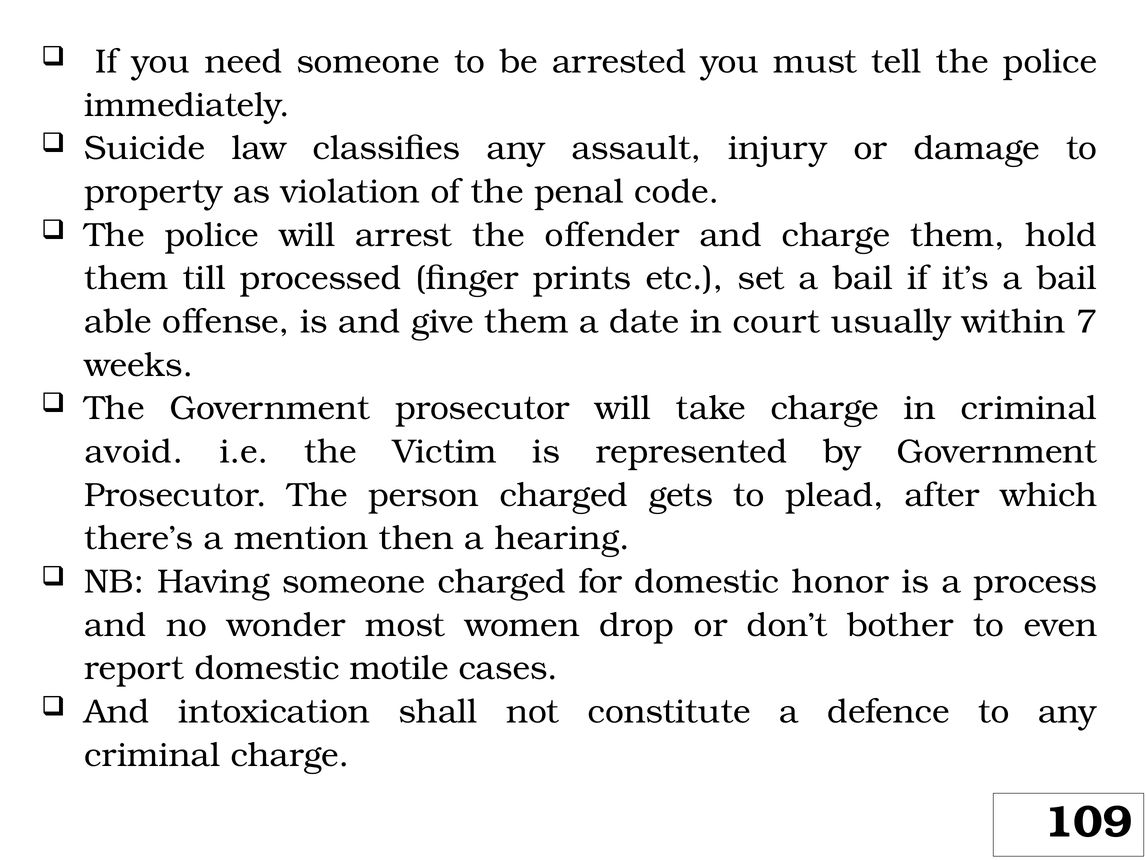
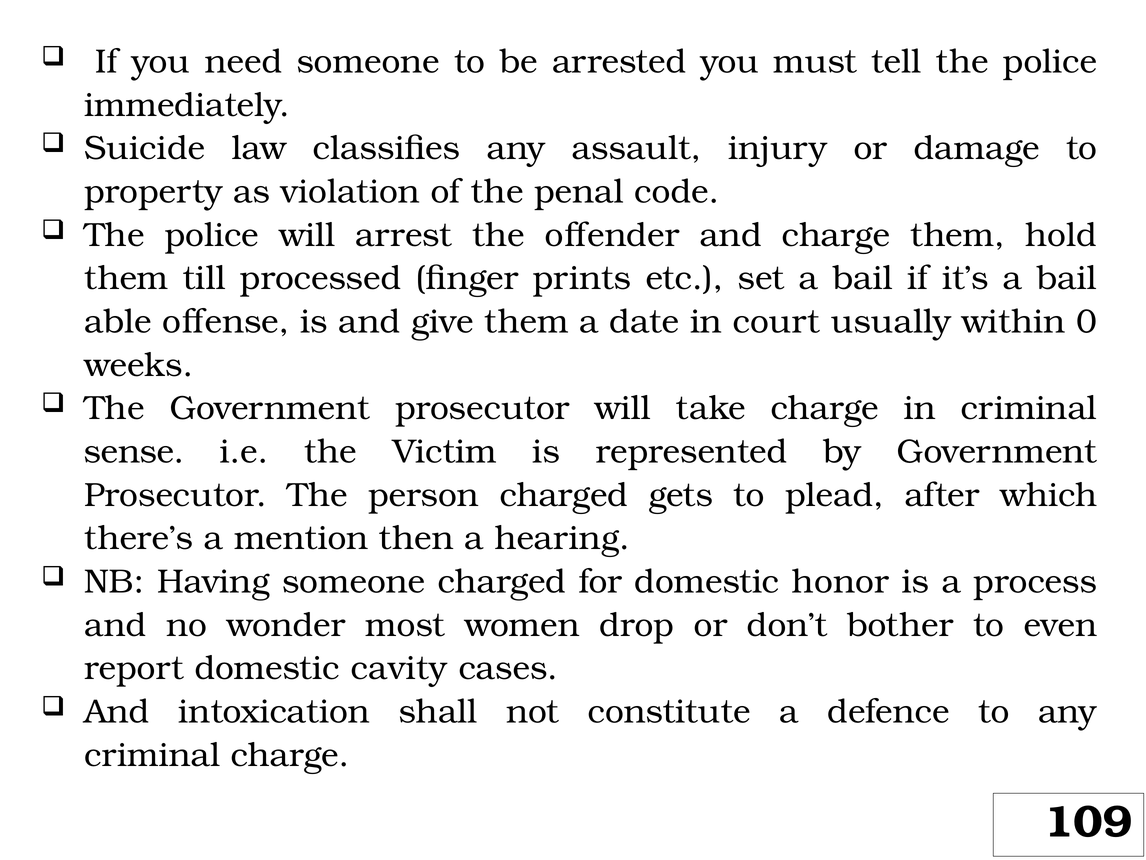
7: 7 -> 0 (1087, 321)
avoid: avoid -> sense (134, 451)
motile: motile -> cavity (399, 668)
